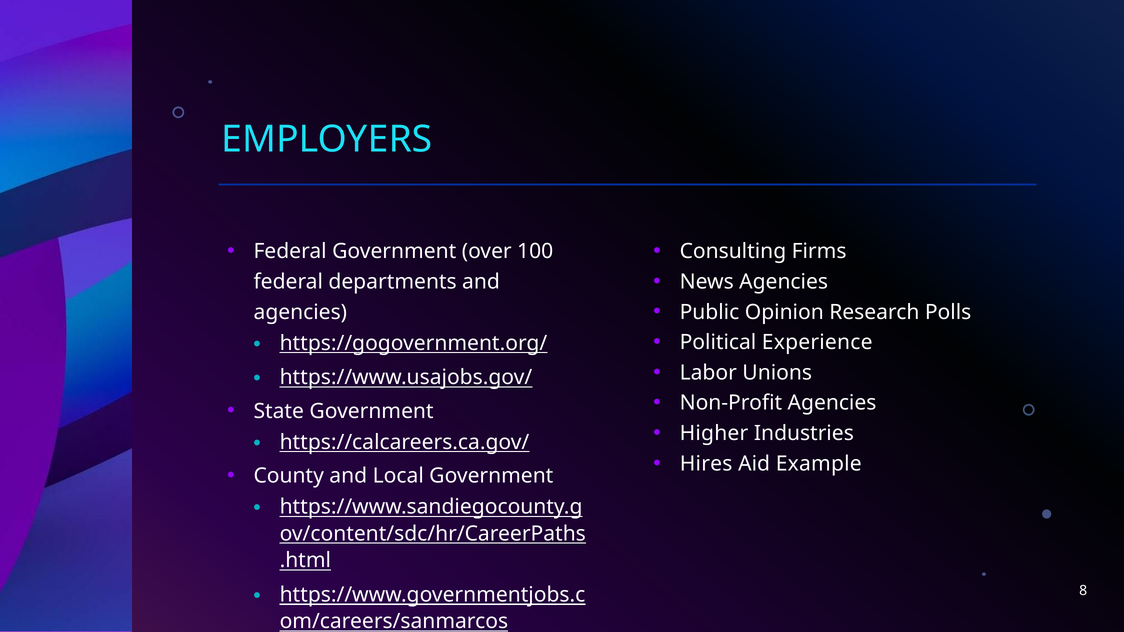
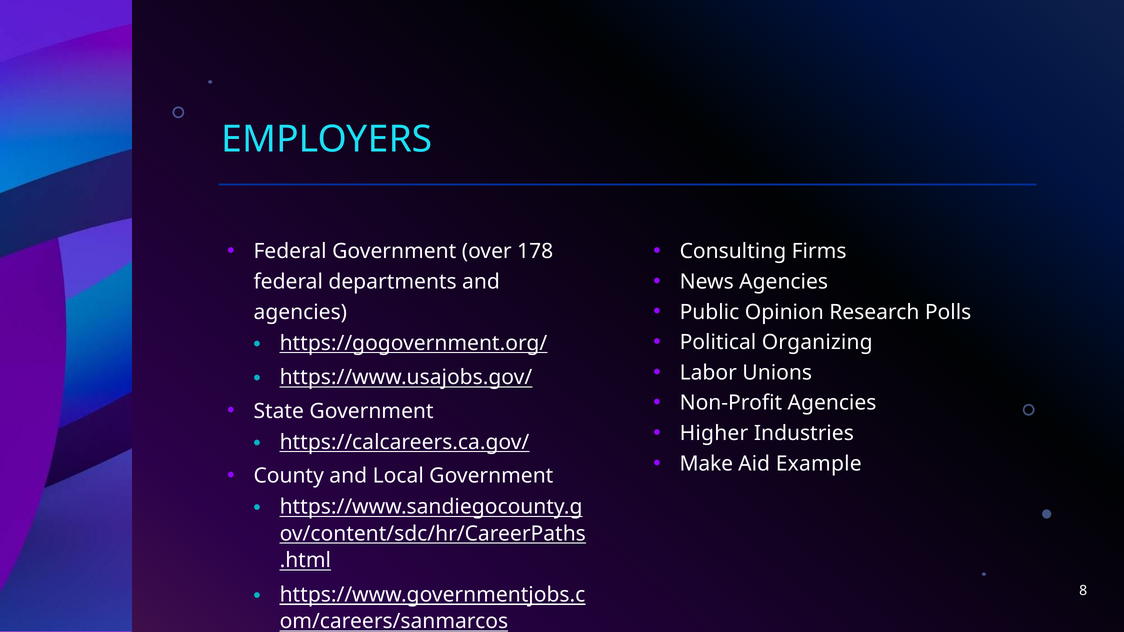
100: 100 -> 178 (535, 252)
Experience: Experience -> Organizing (817, 343)
Hires: Hires -> Make (706, 464)
